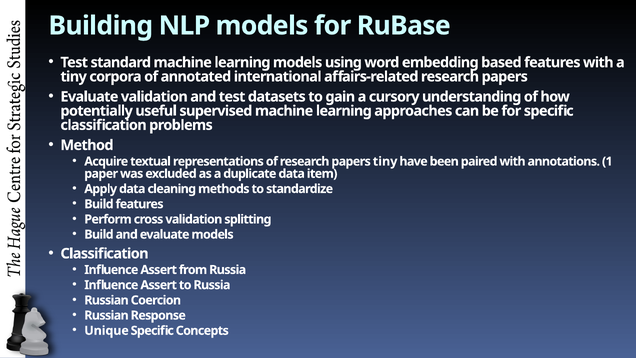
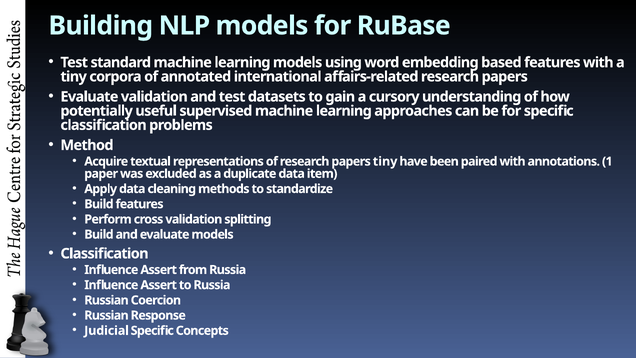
Unique: Unique -> Judicial (107, 330)
